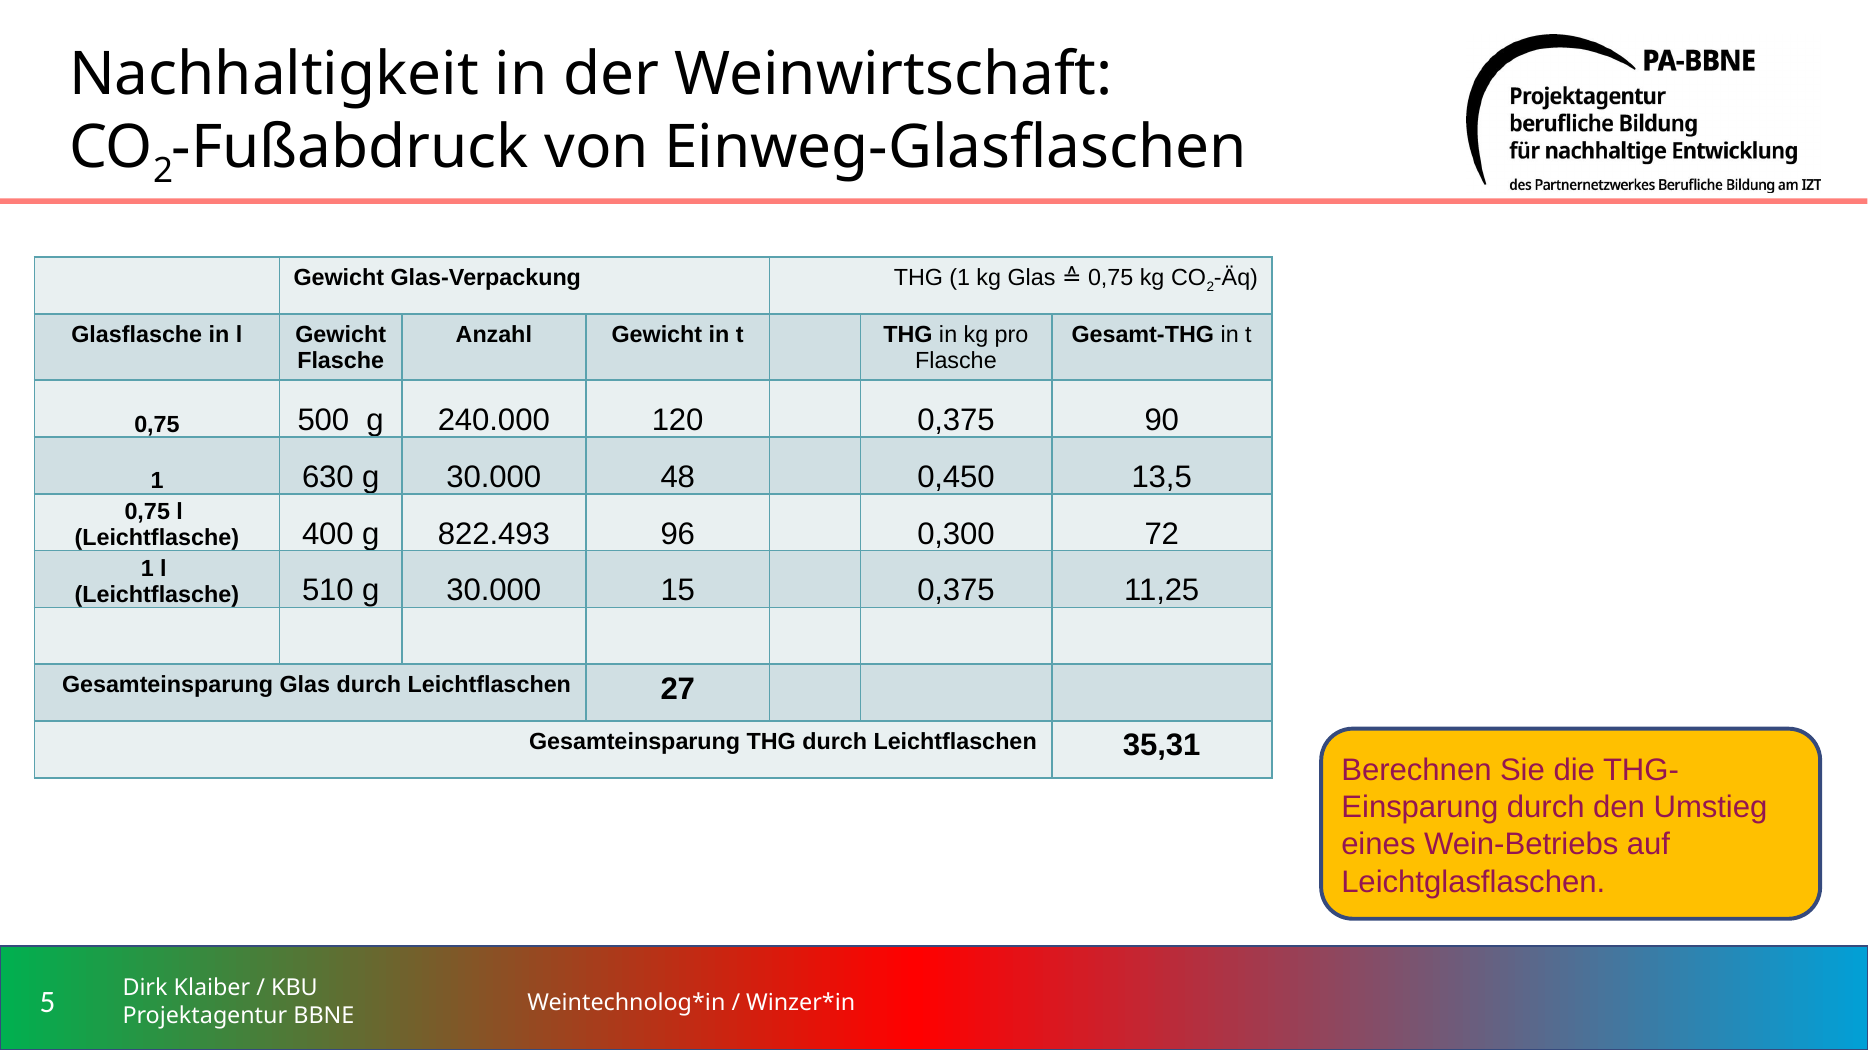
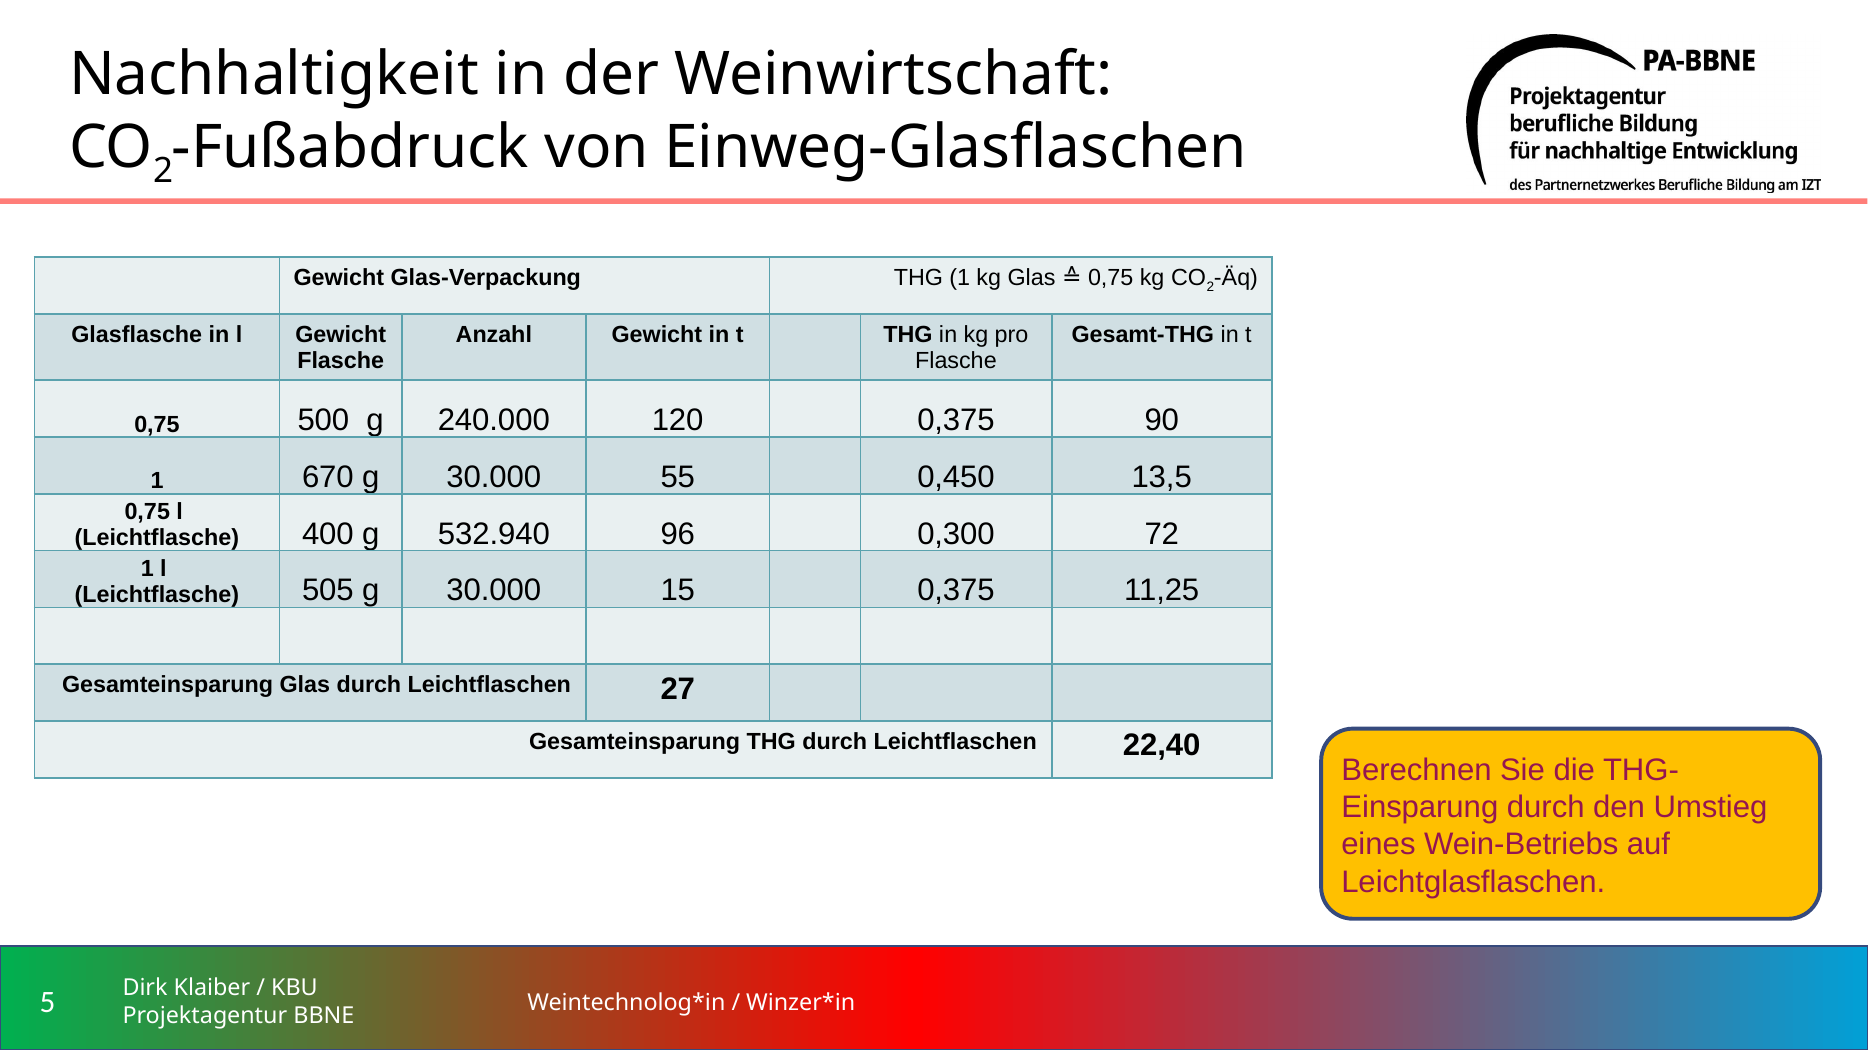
630: 630 -> 670 (328, 477)
48: 48 -> 55 (678, 477)
822.493: 822.493 -> 532.940 (494, 534)
510: 510 -> 505 (328, 591)
35,31: 35,31 -> 22,40 (1162, 746)
